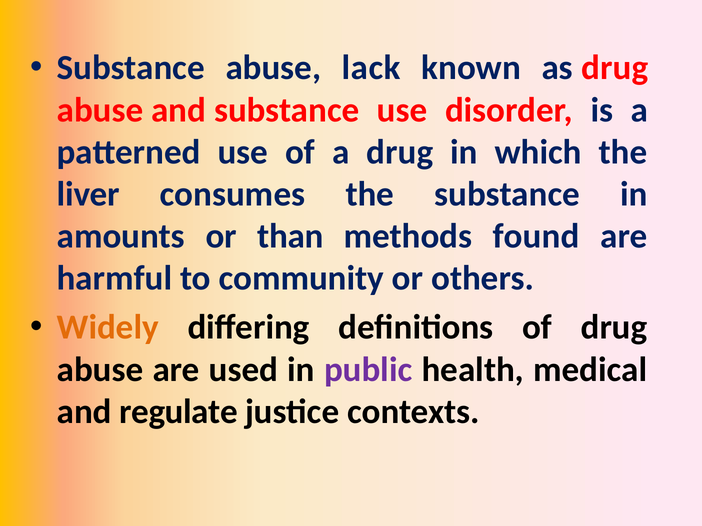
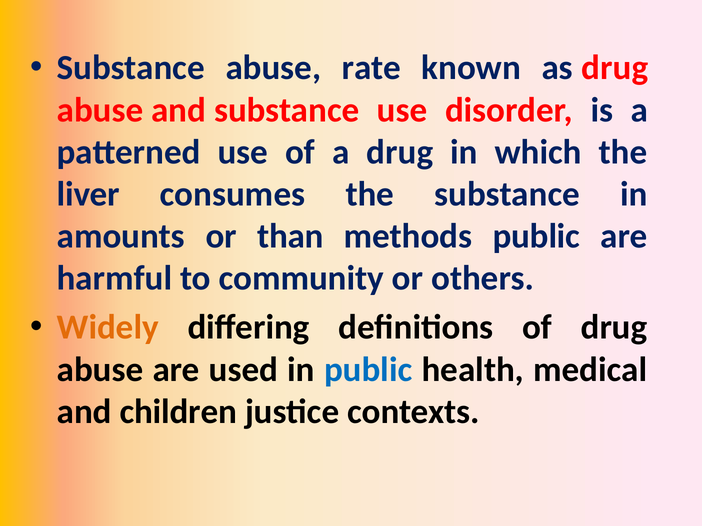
lack: lack -> rate (371, 68)
methods found: found -> public (536, 236)
public colour: purple -> blue (368, 370)
regulate: regulate -> children (178, 412)
